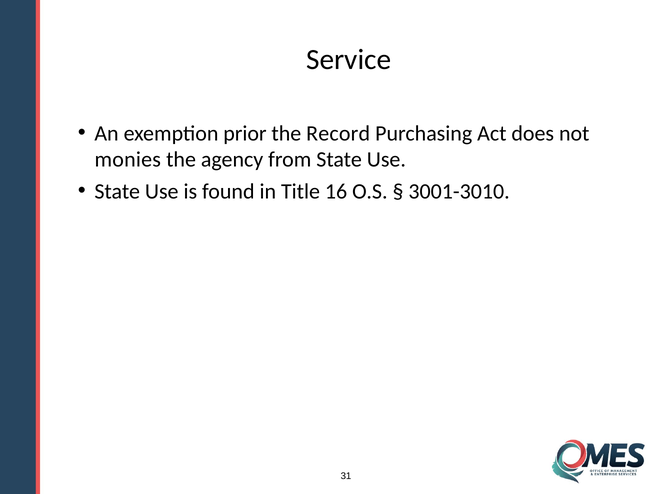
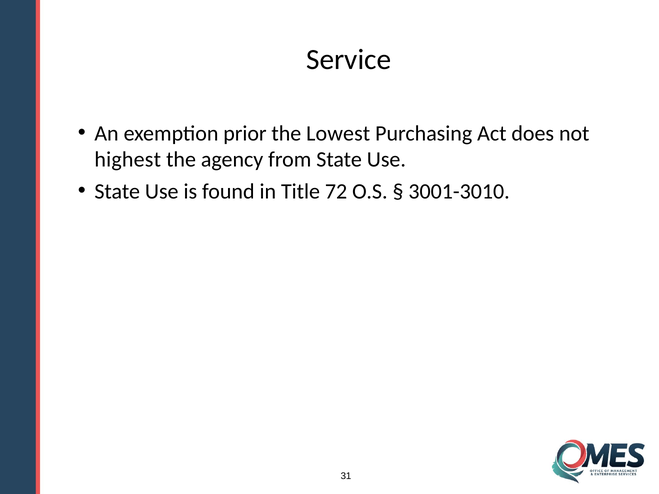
Record: Record -> Lowest (338, 133)
monies: monies -> highest (128, 160)
16: 16 -> 72 (336, 192)
